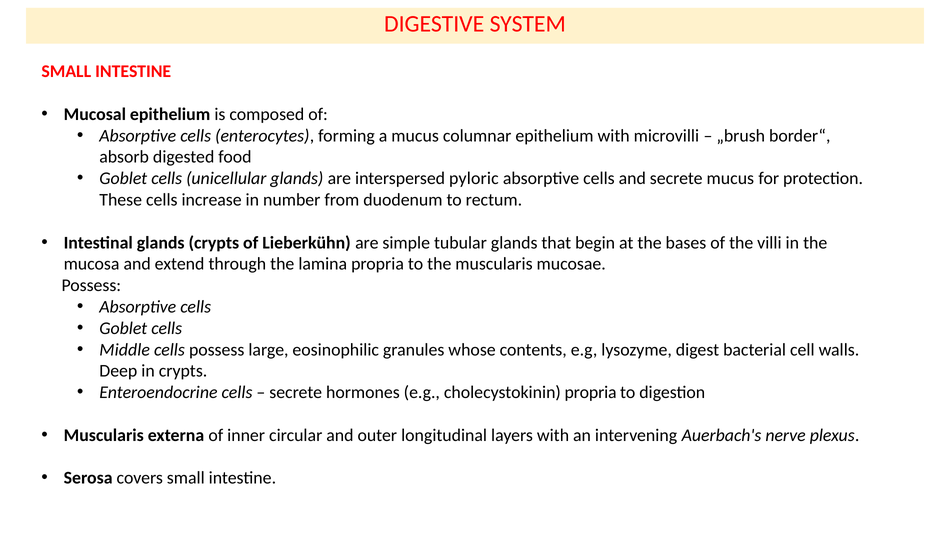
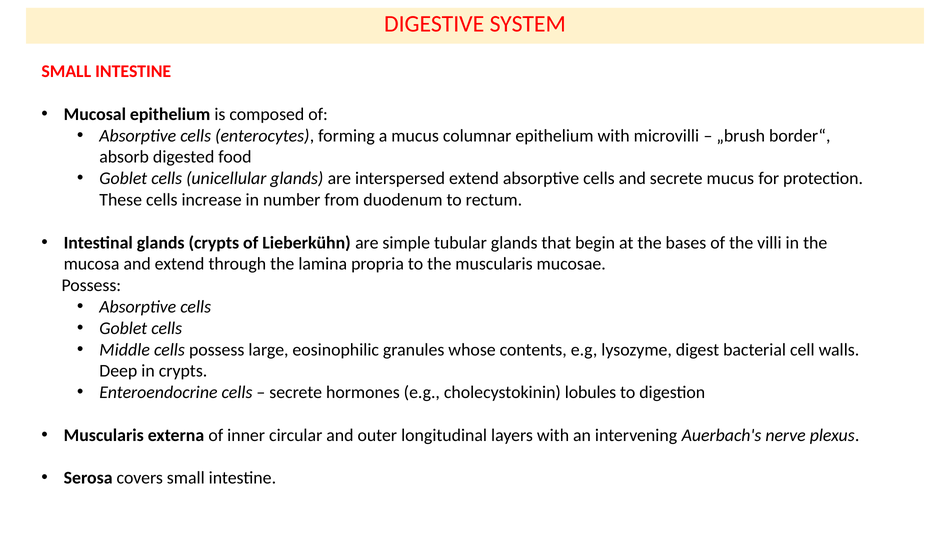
interspersed pyloric: pyloric -> extend (474, 178)
cholecystokinin propria: propria -> lobules (591, 392)
